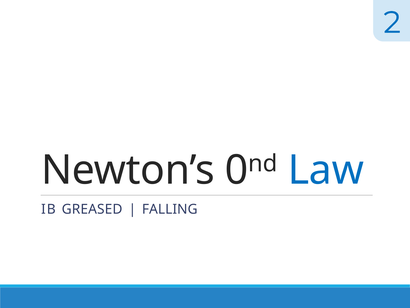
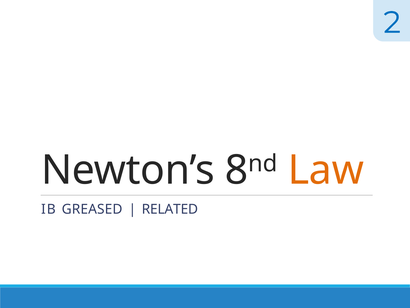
0: 0 -> 8 (237, 170)
Law colour: blue -> orange (326, 170)
FALLING: FALLING -> RELATED (170, 209)
